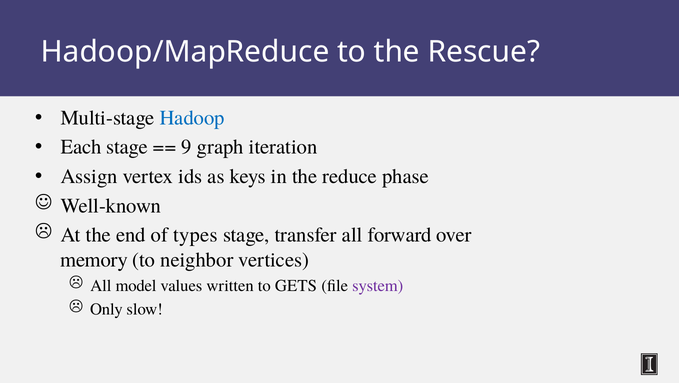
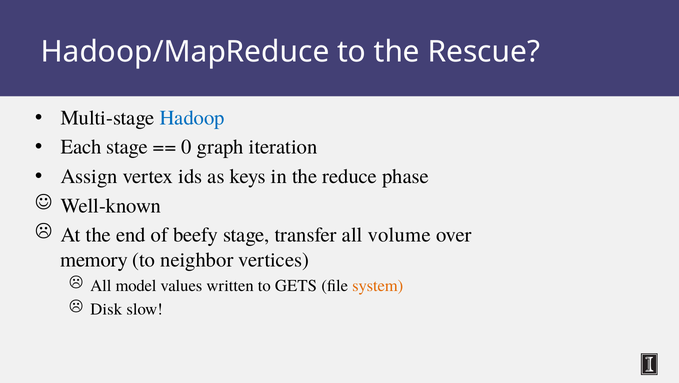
9: 9 -> 0 (186, 147)
types: types -> beefy (196, 235)
forward: forward -> volume (399, 235)
system colour: purple -> orange (378, 285)
Only: Only -> Disk (106, 309)
